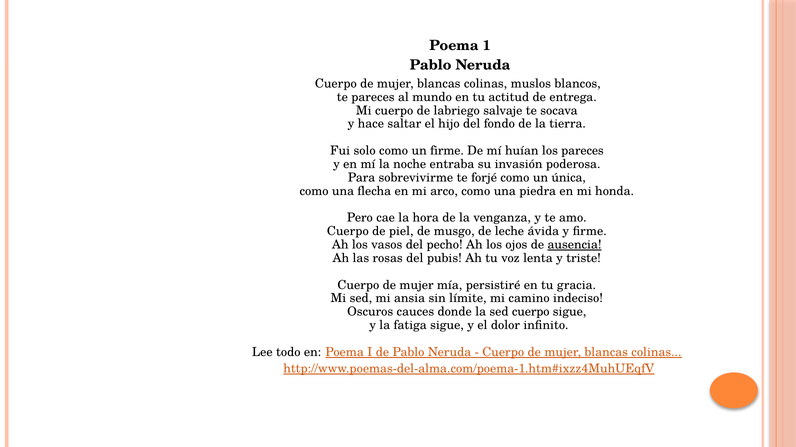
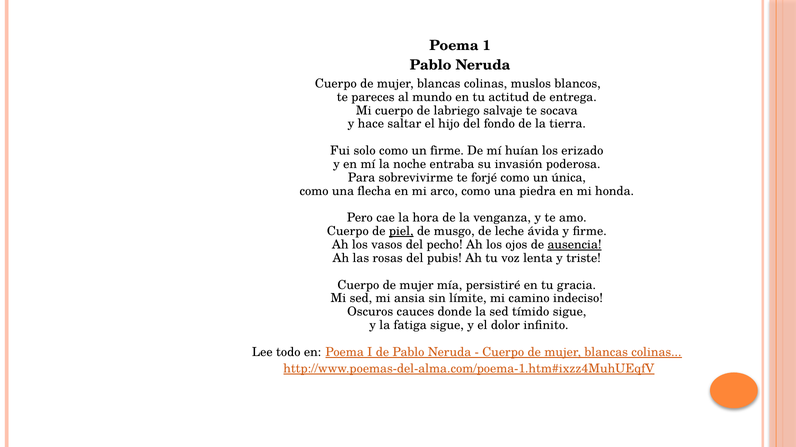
los pareces: pareces -> erizado (582, 151)
piel underline: none -> present (401, 232)
sed cuerpo: cuerpo -> tímido (531, 312)
